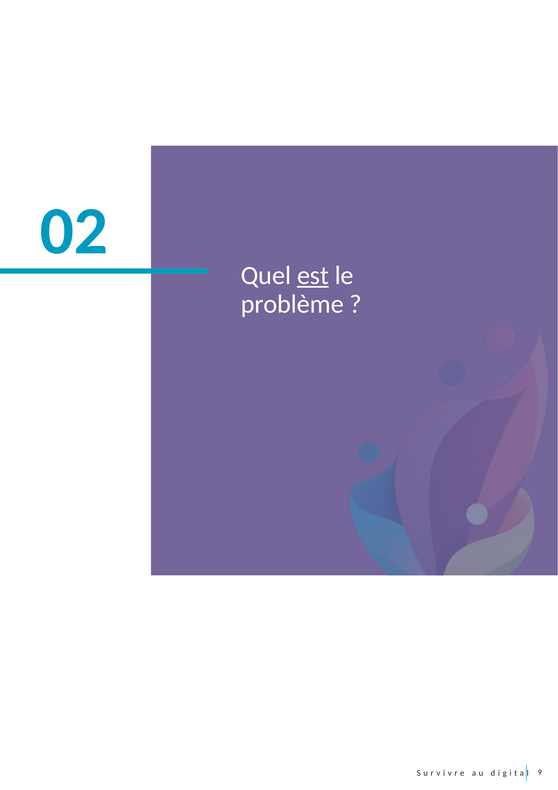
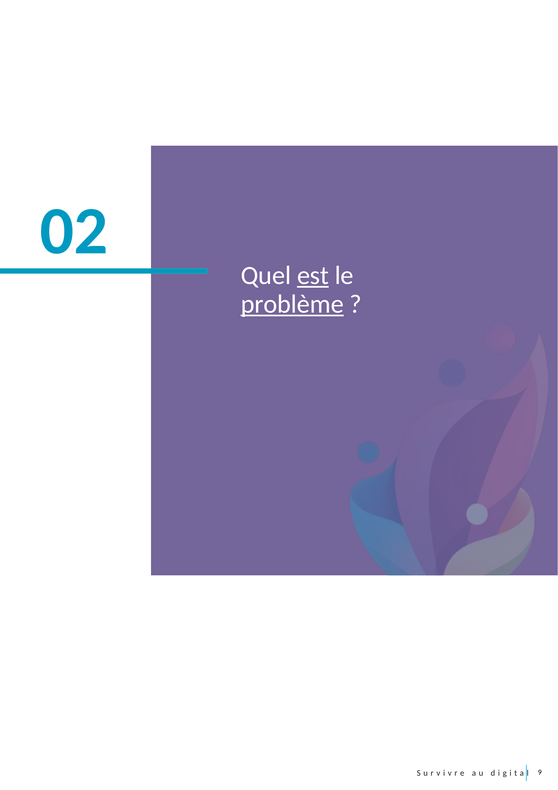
problème underline: none -> present (292, 304)
